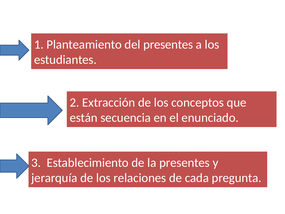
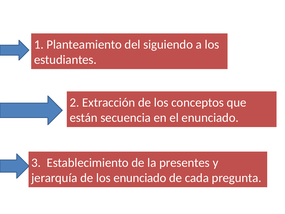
del presentes: presentes -> siguiendo (168, 44)
los relaciones: relaciones -> enunciado (140, 178)
